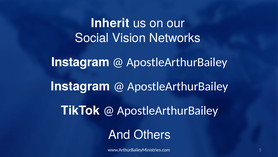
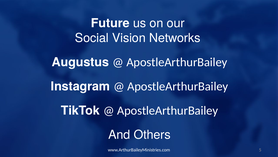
Inherit: Inherit -> Future (110, 23)
Instagram: Instagram -> Augustus (80, 62)
